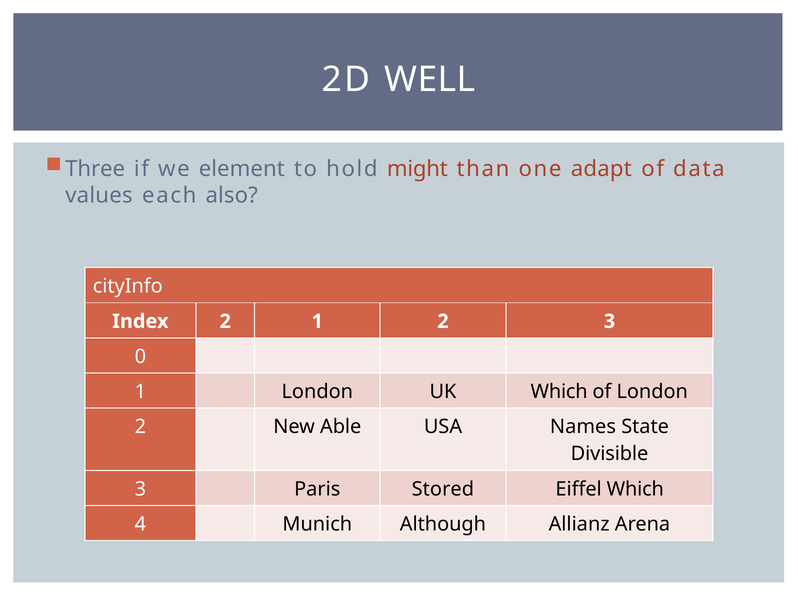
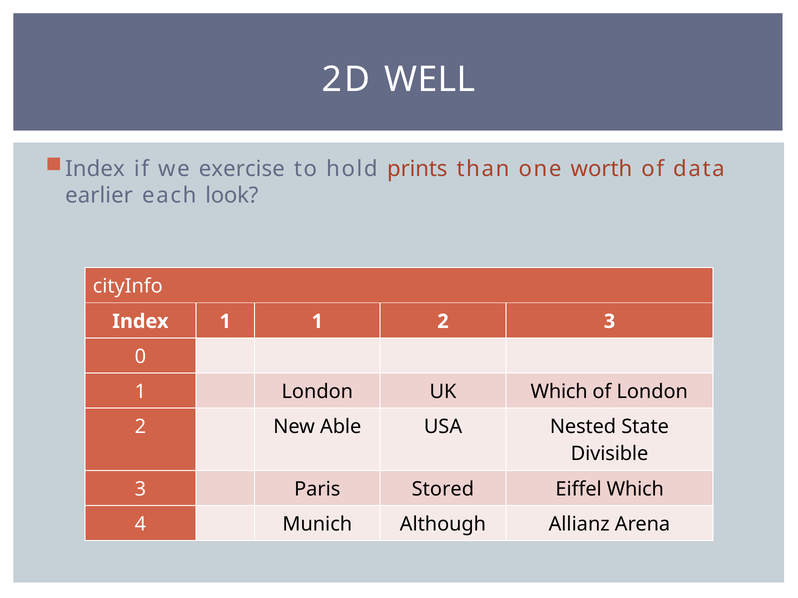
Three: Three -> Index (95, 169)
element: element -> exercise (242, 169)
might: might -> prints (417, 169)
adapt: adapt -> worth (601, 169)
values: values -> earlier (99, 195)
also: also -> look (232, 195)
Index 2: 2 -> 1 (225, 322)
Names: Names -> Nested (583, 427)
